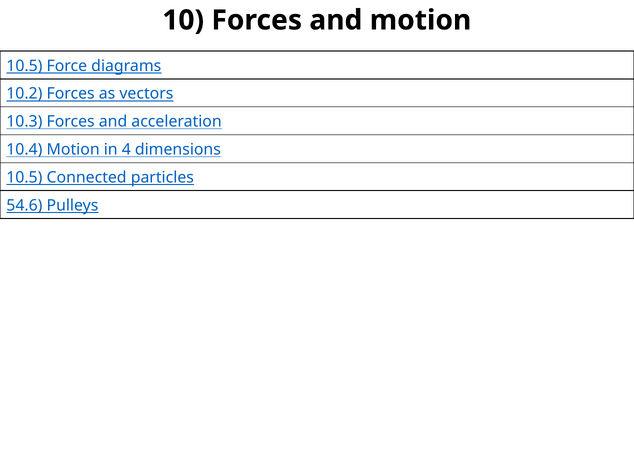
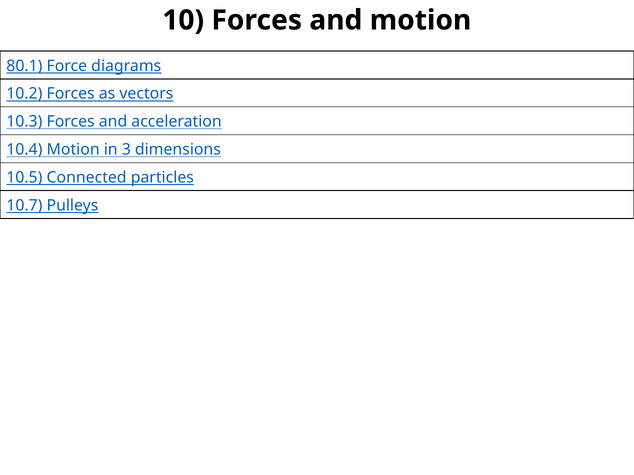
10.5: 10.5 -> 80.1 (24, 66)
4: 4 -> 3 (126, 150)
54.6: 54.6 -> 10.7 (24, 206)
